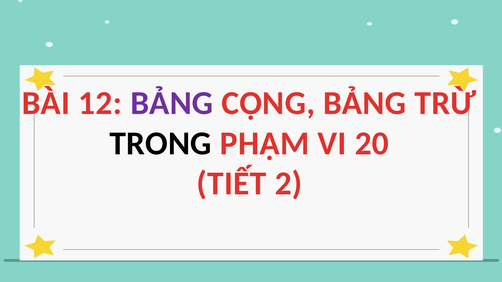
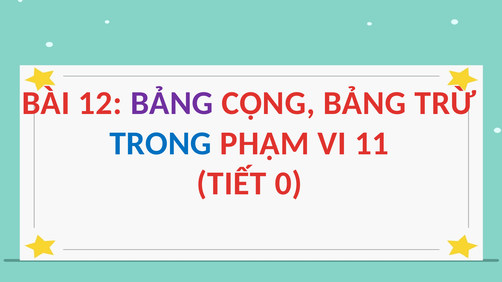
TRONG colour: black -> blue (160, 144)
20: 20 -> 11 (372, 144)
2: 2 -> 0 (288, 184)
